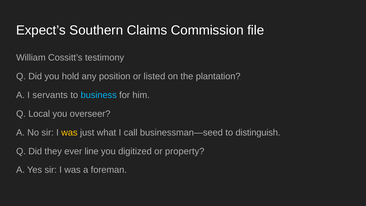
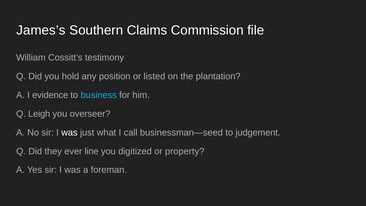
Expect’s: Expect’s -> James’s (41, 30)
servants: servants -> evidence (50, 95)
Local: Local -> Leigh (39, 114)
was colour: yellow -> white (69, 132)
distinguish: distinguish -> judgement (258, 132)
